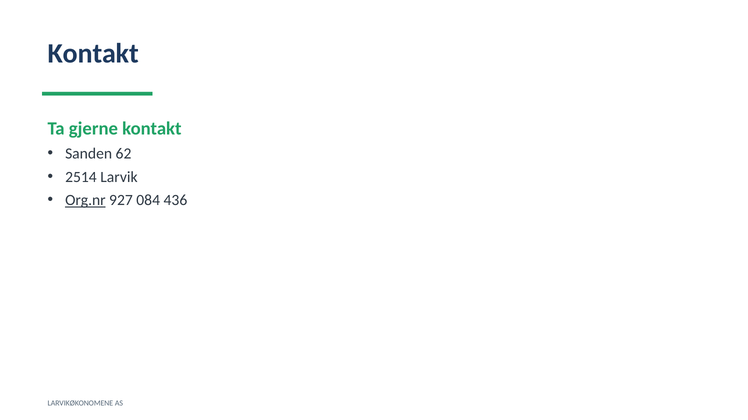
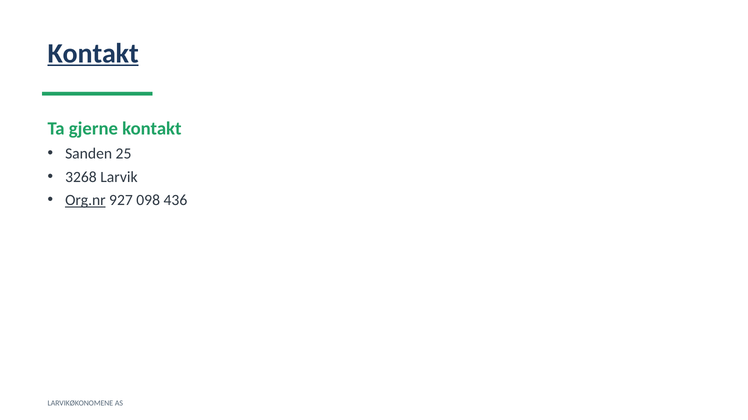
Kontakt underline: none -> present (93, 53)
62: 62 -> 25 (123, 154)
2514: 2514 -> 3268 (81, 177)
084: 084 -> 098 (148, 201)
